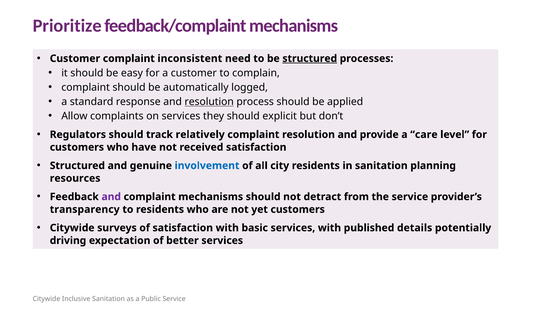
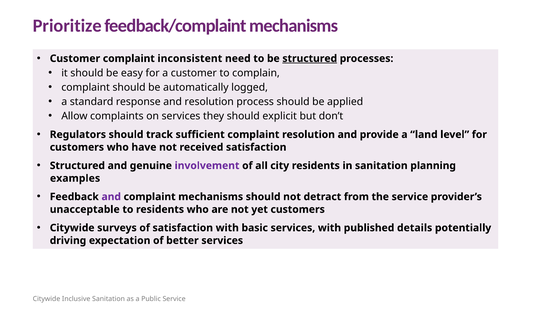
resolution underline: present -> none (209, 102)
relatively: relatively -> sufficient (200, 134)
care: care -> land (424, 134)
involvement colour: blue -> purple (207, 165)
resources: resources -> examples (75, 178)
transparency: transparency -> unacceptable (85, 209)
